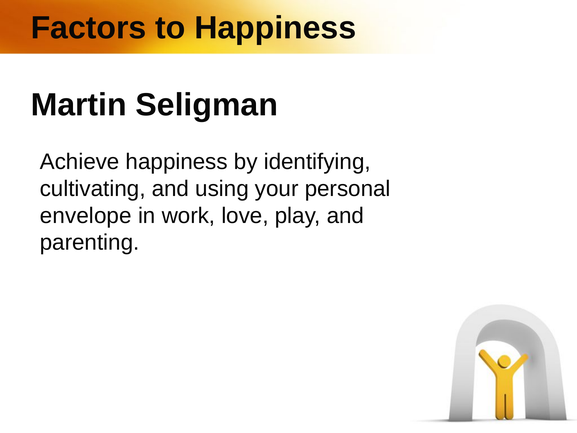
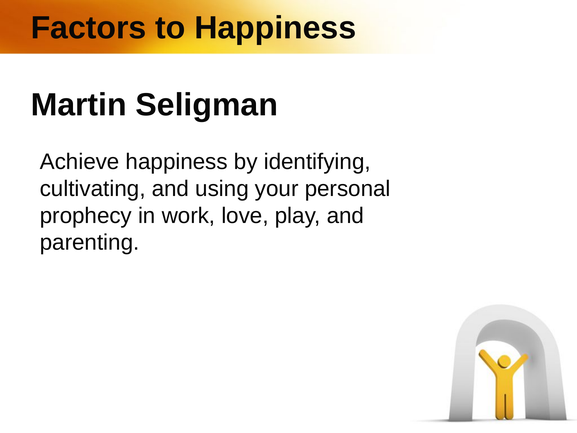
envelope: envelope -> prophecy (86, 215)
